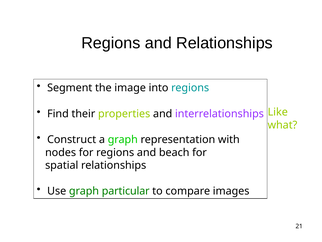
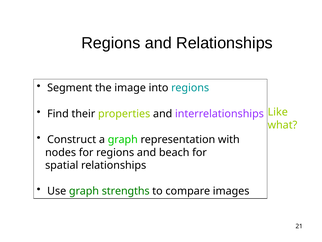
particular: particular -> strengths (126, 191)
